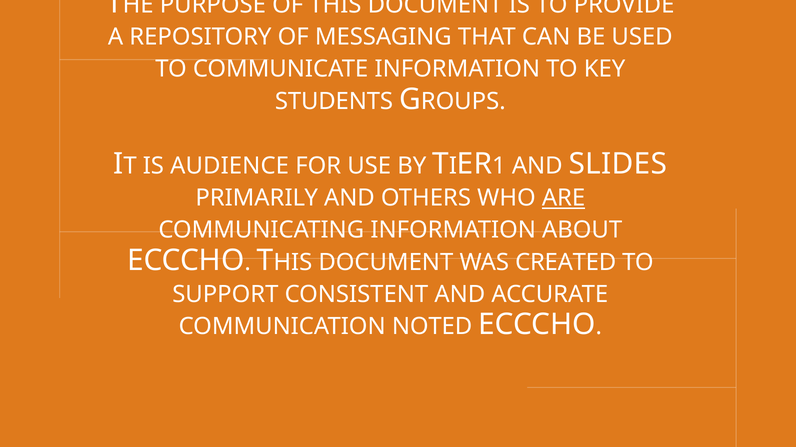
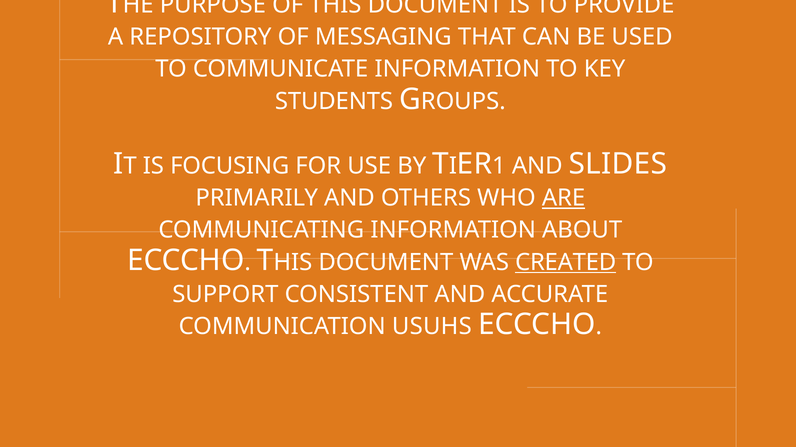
AUDIENCE: AUDIENCE -> FOCUSING (230, 166)
CREATED underline: none -> present (566, 263)
NOTED: NOTED -> USUHS (432, 327)
